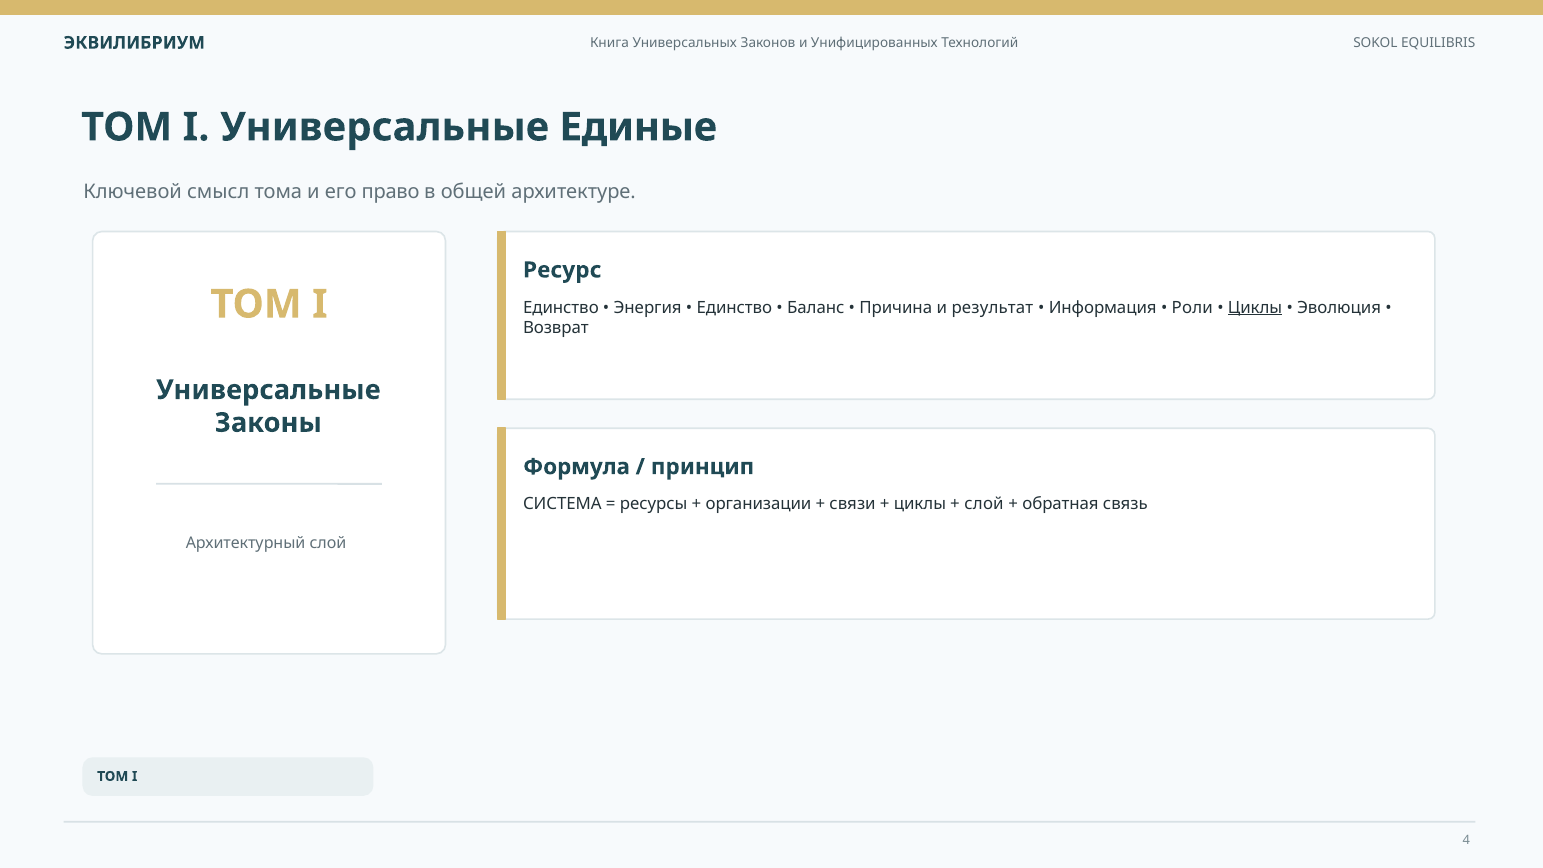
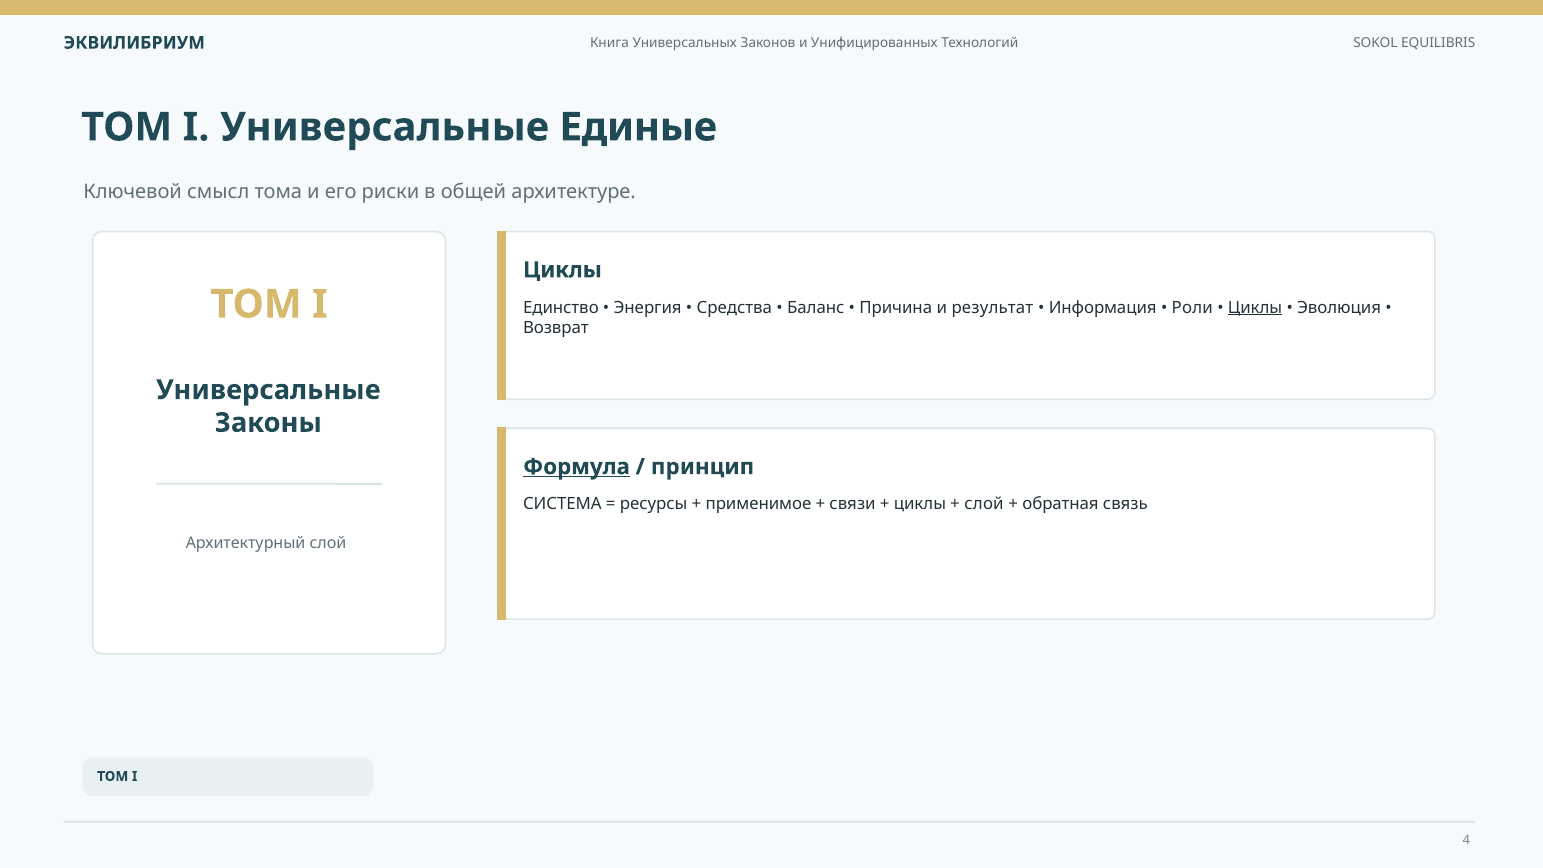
право: право -> риски (390, 192)
Ресурс: Ресурс -> Циклы (562, 270)
Единство: Единство -> Средства (734, 307)
Формула underline: none -> present (576, 467)
организации: организации -> применимое (758, 504)
